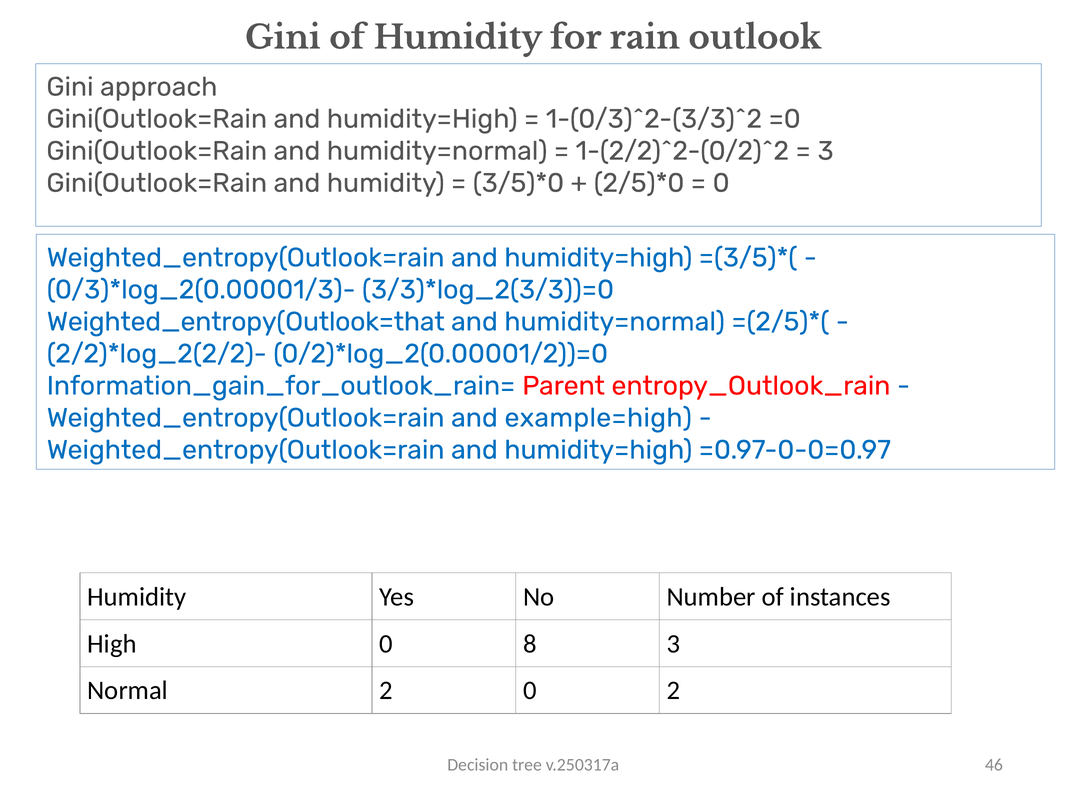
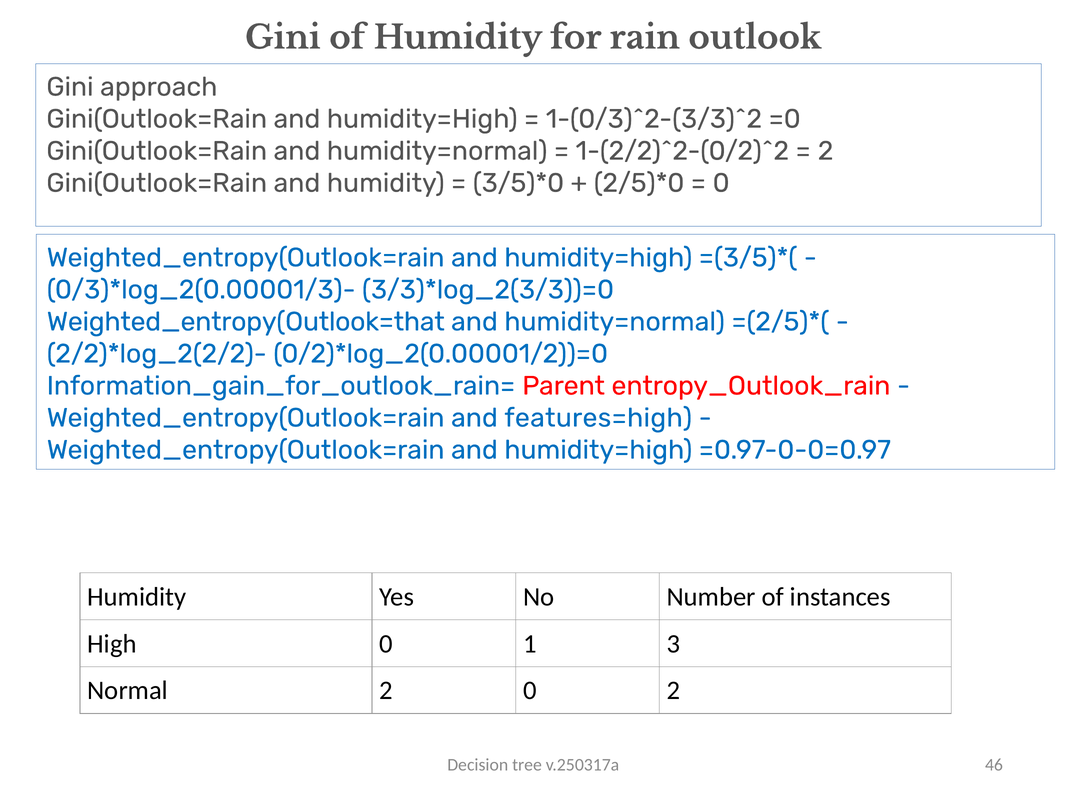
3: 3 -> 2 (826, 151)
example=high: example=high -> features=high (598, 417)
8: 8 -> 1 (530, 643)
